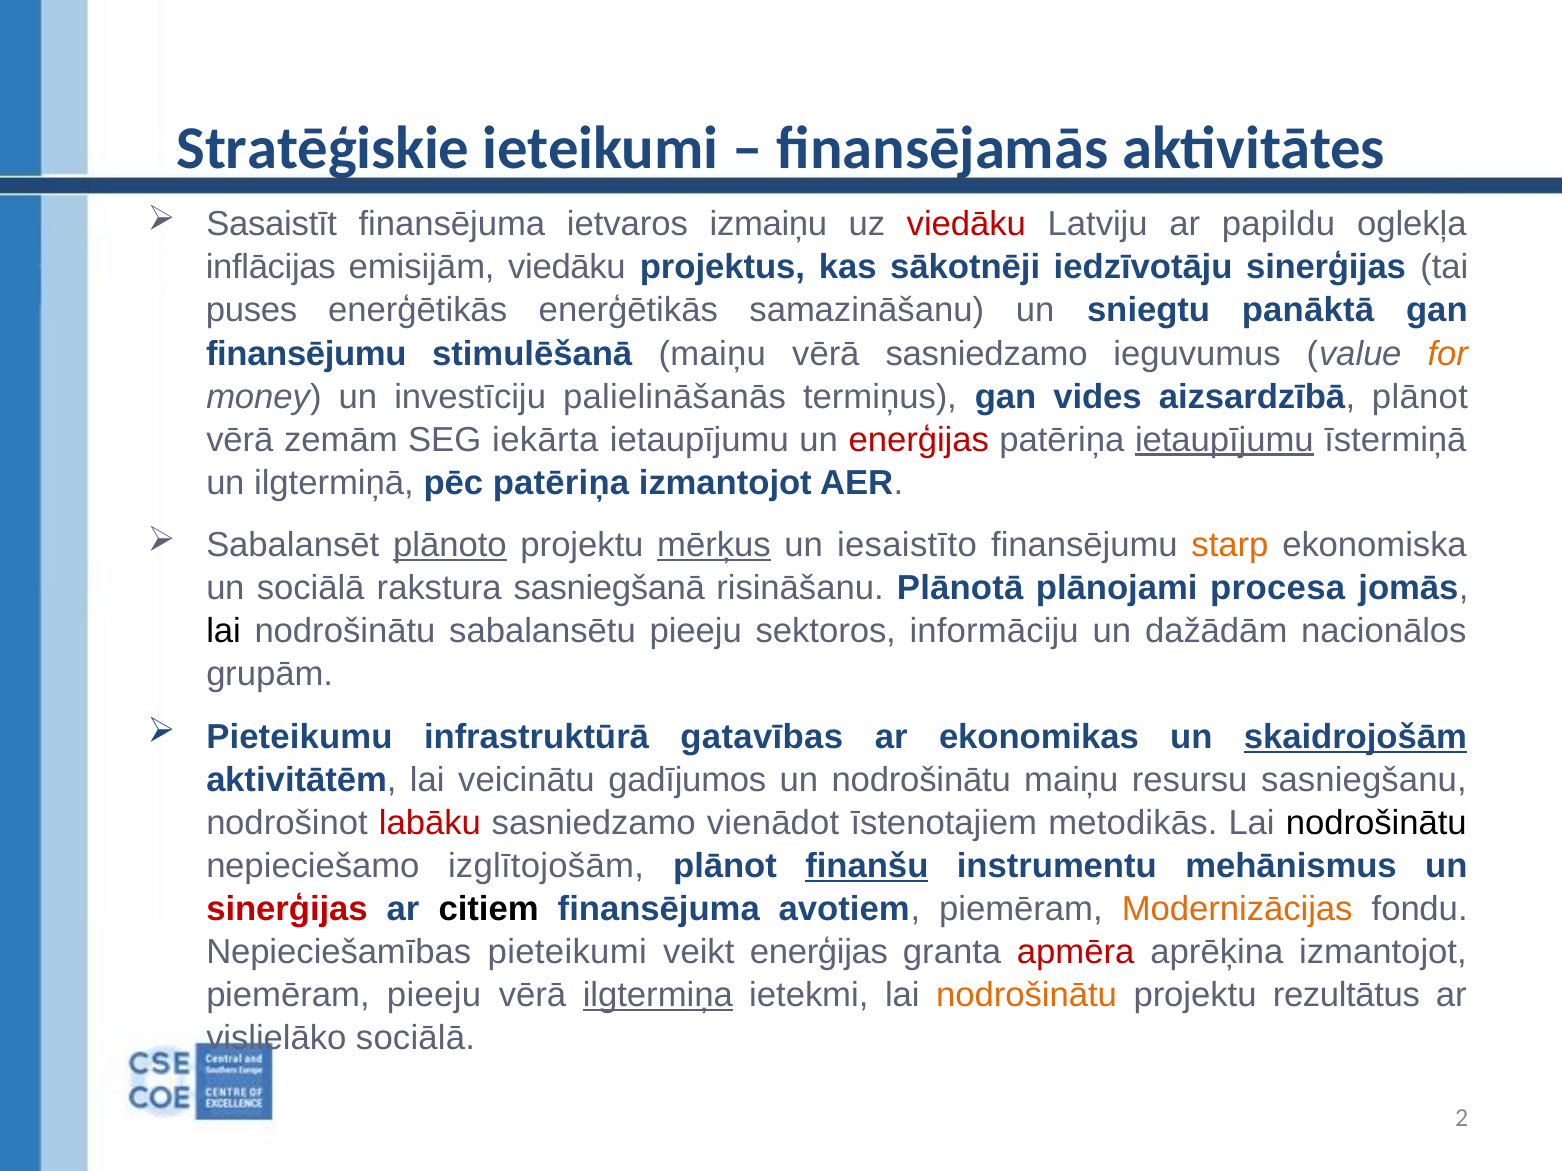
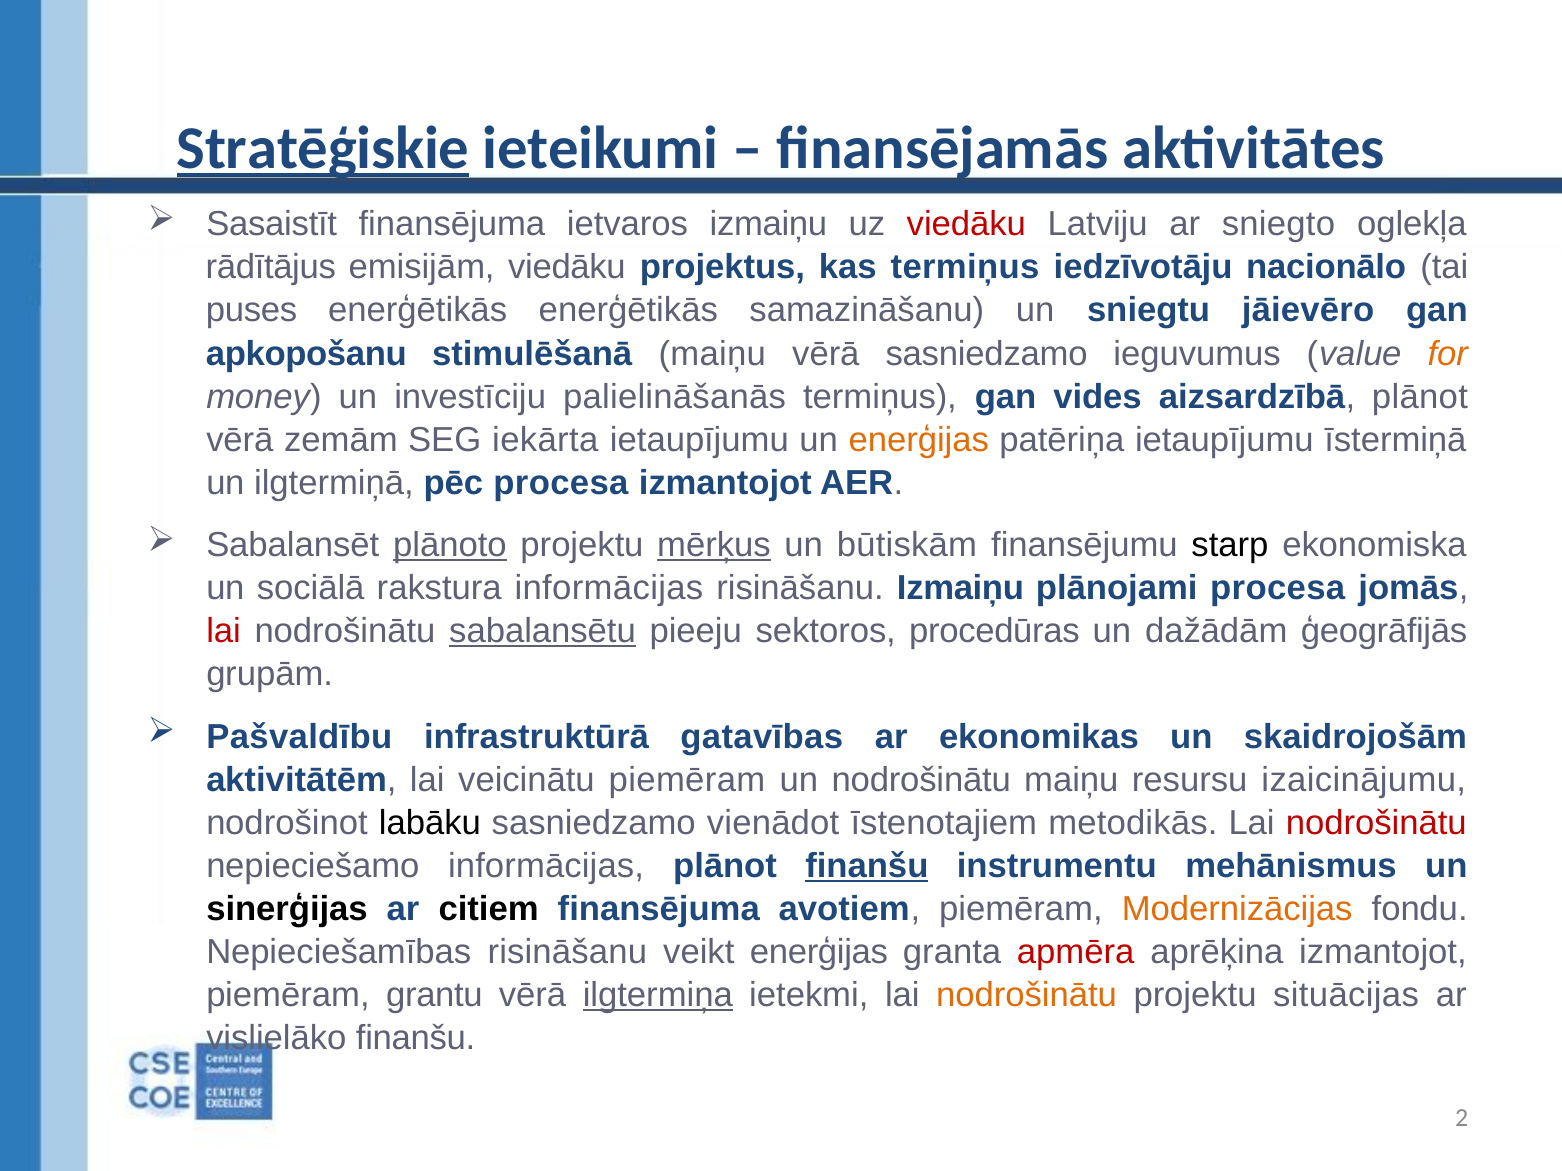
Stratēģiskie underline: none -> present (323, 149)
papildu: papildu -> sniegto (1278, 225)
inflācijas: inflācijas -> rādītājus (271, 268)
kas sākotnēji: sākotnēji -> termiņus (965, 268)
iedzīvotāju sinerģijas: sinerģijas -> nacionālo (1326, 268)
panāktā: panāktā -> jāievēro (1308, 311)
finansējumu: finansējumu -> apkopošanu (306, 354)
enerģijas colour: red -> orange (919, 440)
ietaupījumu underline: present -> none (1224, 440)
pēc patēriņa: patēriņa -> procesa (561, 483)
iesaistīto: iesaistīto -> būtiskām (907, 545)
starp colour: orange -> black (1230, 545)
rakstura sasniegšanā: sasniegšanā -> informācijas (609, 588)
risināšanu Plānotā: Plānotā -> Izmaiņu (960, 588)
lai colour: black -> red (224, 631)
sabalansētu underline: none -> present (543, 631)
informāciju: informāciju -> procedūras (994, 631)
nacionālos: nacionālos -> ģeogrāfijās (1384, 631)
Pieteikumu: Pieteikumu -> Pašvaldību (299, 737)
skaidrojošām underline: present -> none (1355, 737)
veicinātu gadījumos: gadījumos -> piemēram (687, 780)
sasniegšanu: sasniegšanu -> izaicinājumu (1364, 780)
labāku colour: red -> black (430, 823)
nodrošinātu colour: black -> red (1376, 823)
nepieciešamo izglītojošām: izglītojošām -> informācijas (546, 866)
sinerģijas colour: red -> black (287, 909)
Nepieciešamības pieteikumi: pieteikumi -> risināšanu (567, 952)
piemēram pieeju: pieeju -> grantu (434, 995)
rezultātus: rezultātus -> situācijas (1346, 995)
vislielāko sociālā: sociālā -> finanšu (416, 1038)
